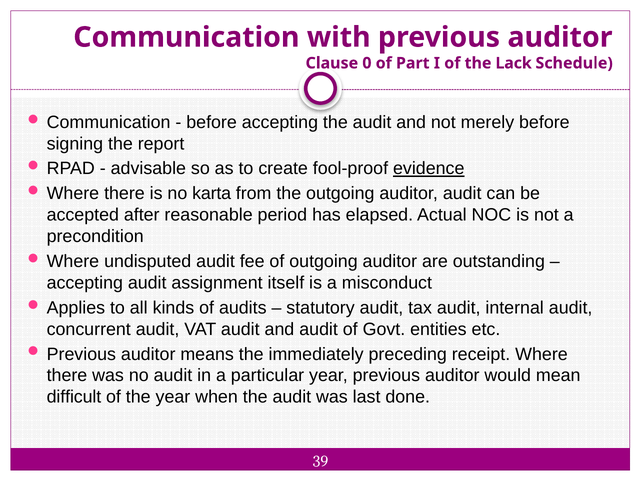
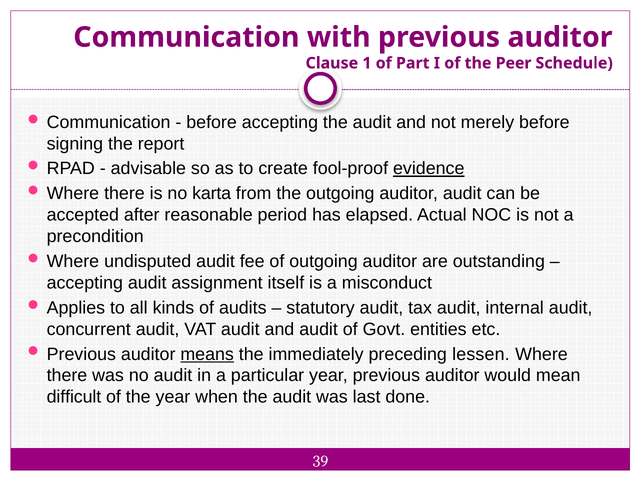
0: 0 -> 1 (367, 63)
Lack: Lack -> Peer (514, 63)
means underline: none -> present (207, 354)
receipt: receipt -> lessen (481, 354)
